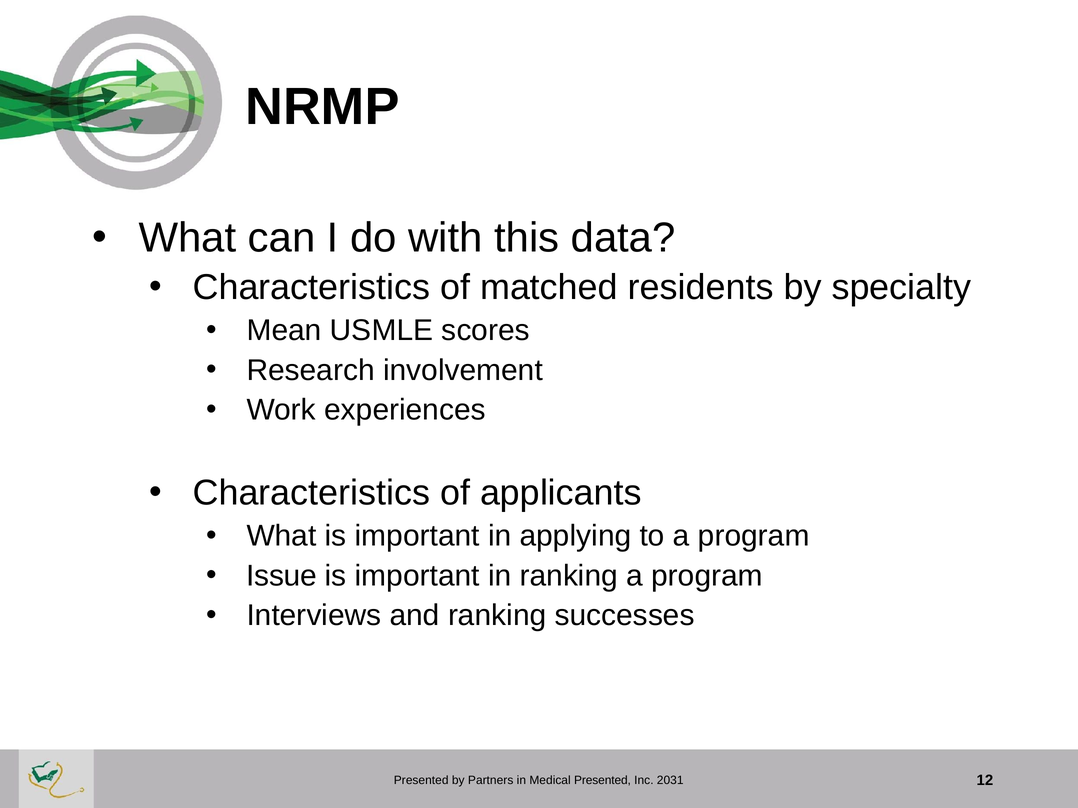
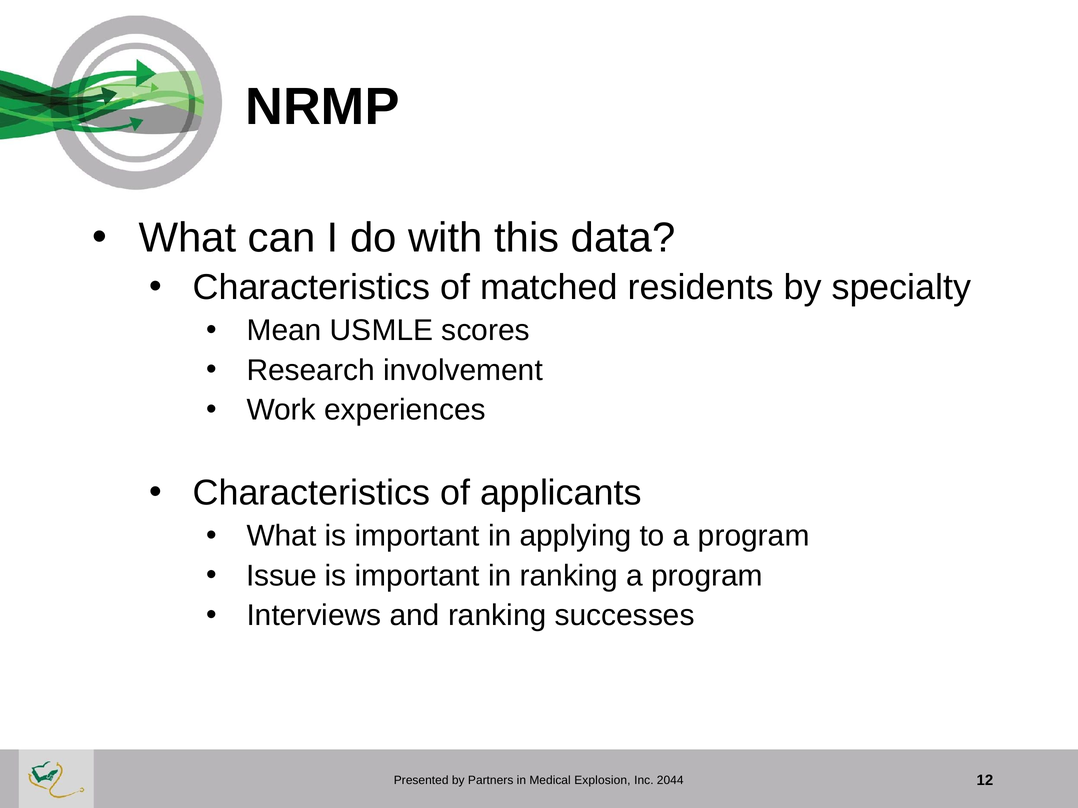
Medical Presented: Presented -> Explosion (602, 781)
2031: 2031 -> 2044 (670, 781)
